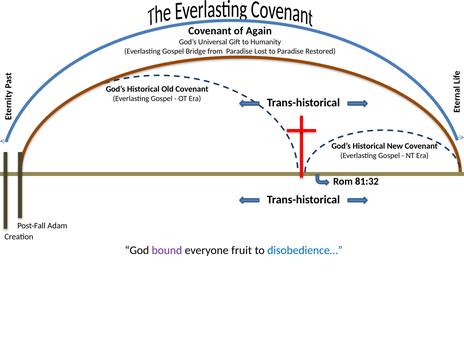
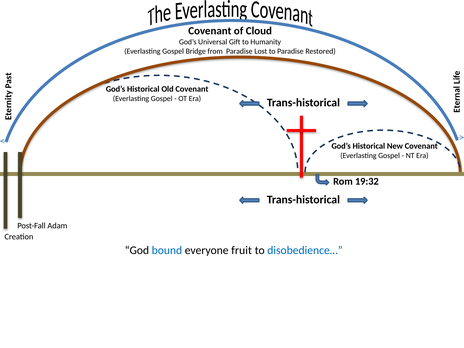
Again: Again -> Cloud (259, 31)
81:32: 81:32 -> 19:32 (367, 181)
bound colour: purple -> blue (167, 250)
